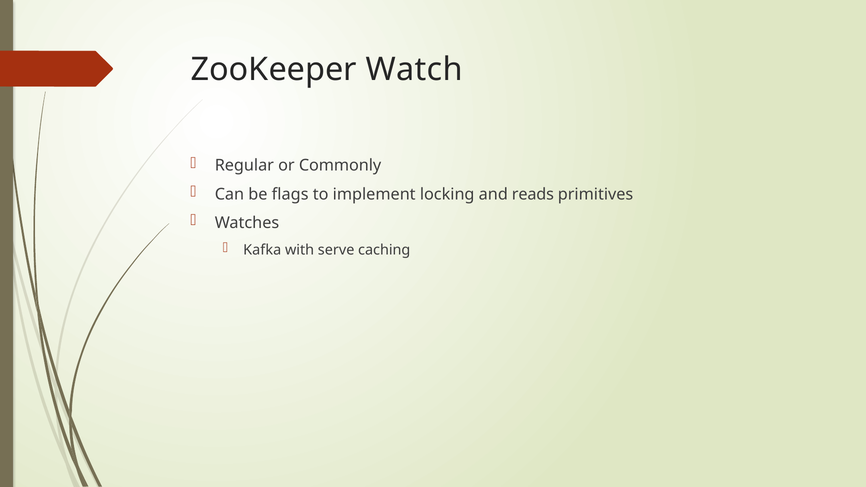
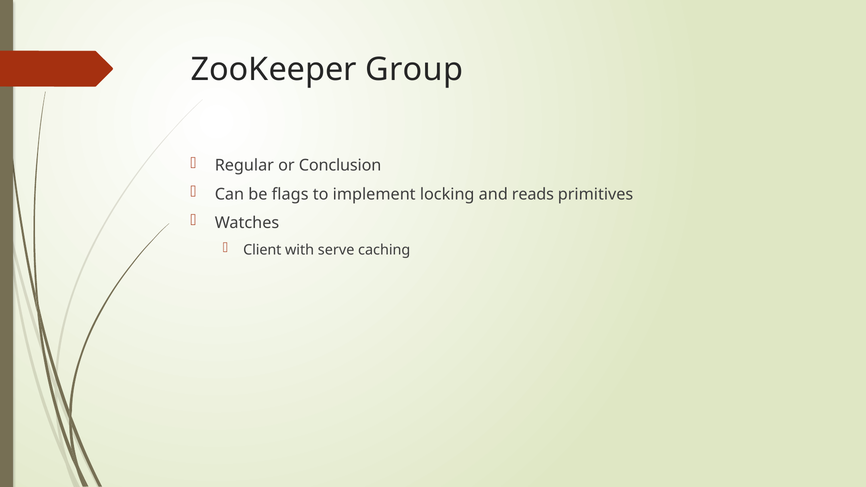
Watch: Watch -> Group (414, 69)
Commonly: Commonly -> Conclusion (340, 166)
Kafka: Kafka -> Client (262, 250)
